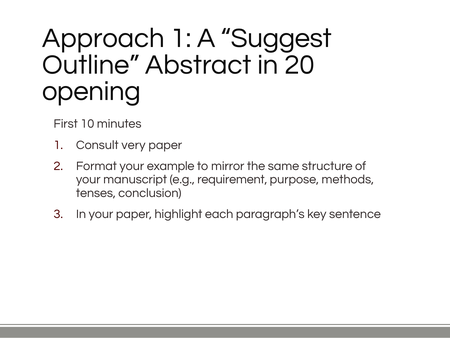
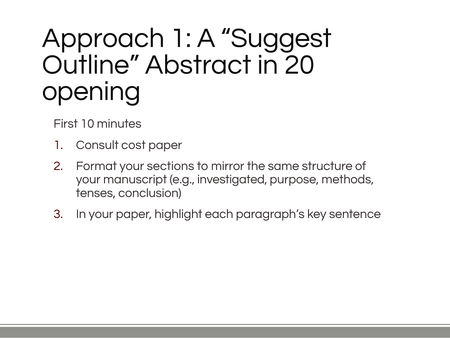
very: very -> cost (133, 145)
example: example -> sections (171, 166)
requirement: requirement -> investigated (232, 179)
